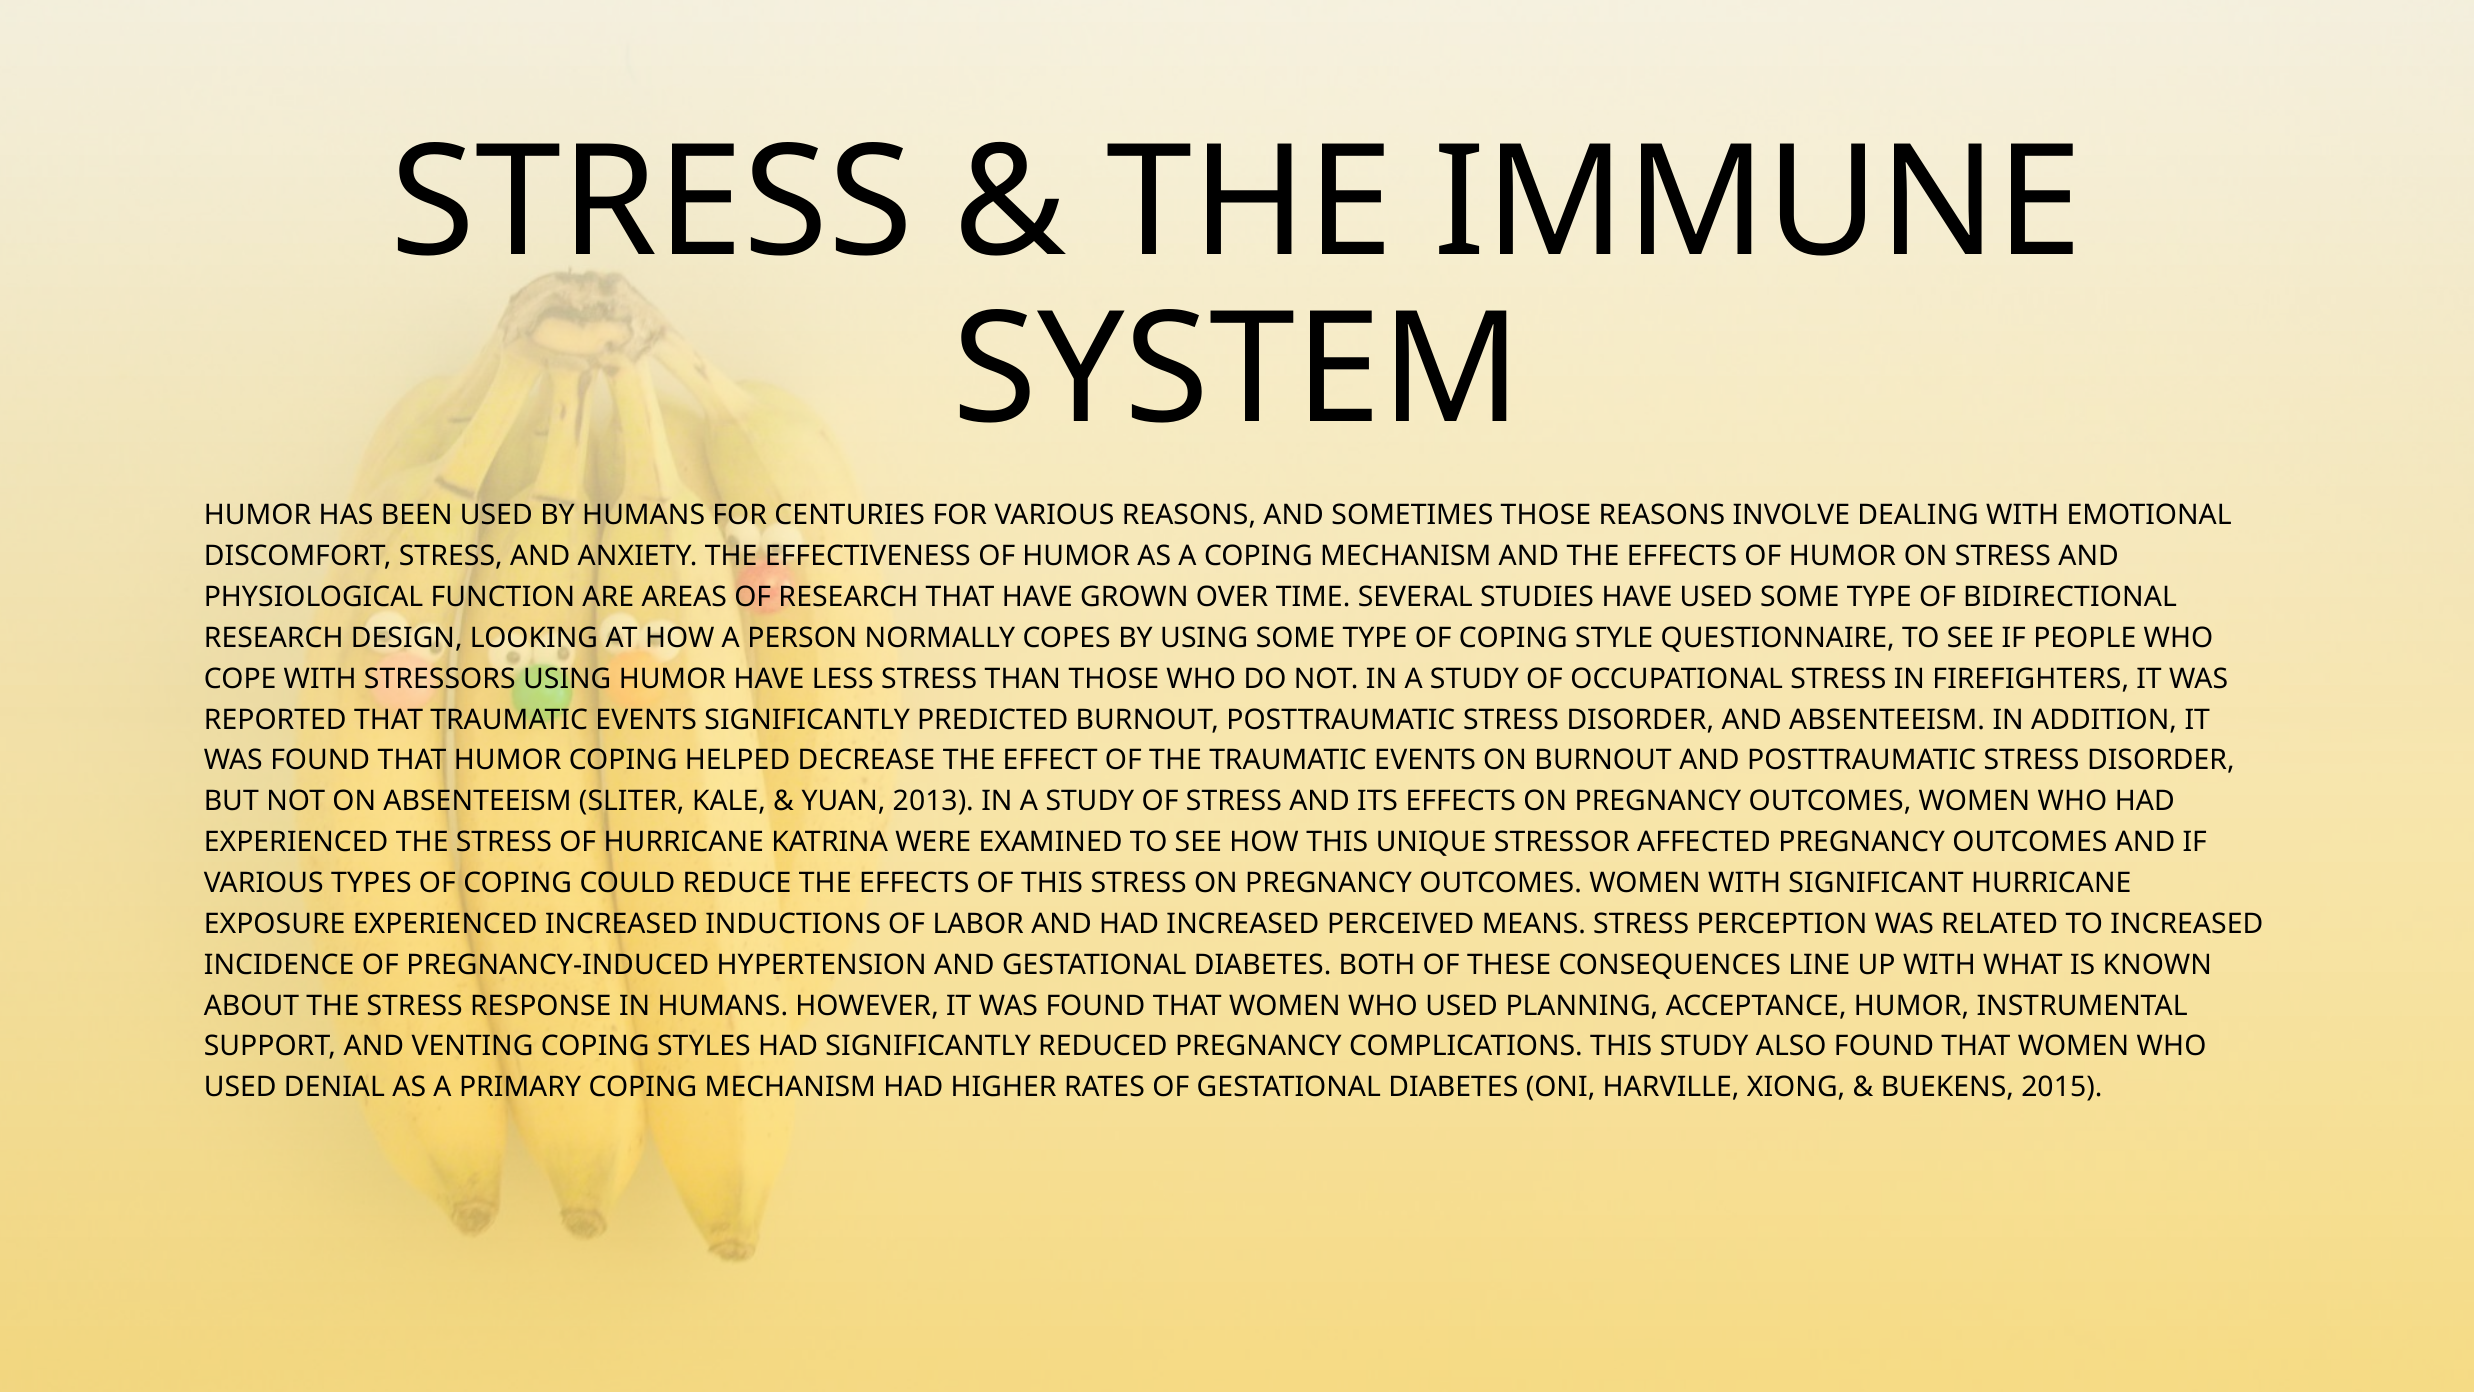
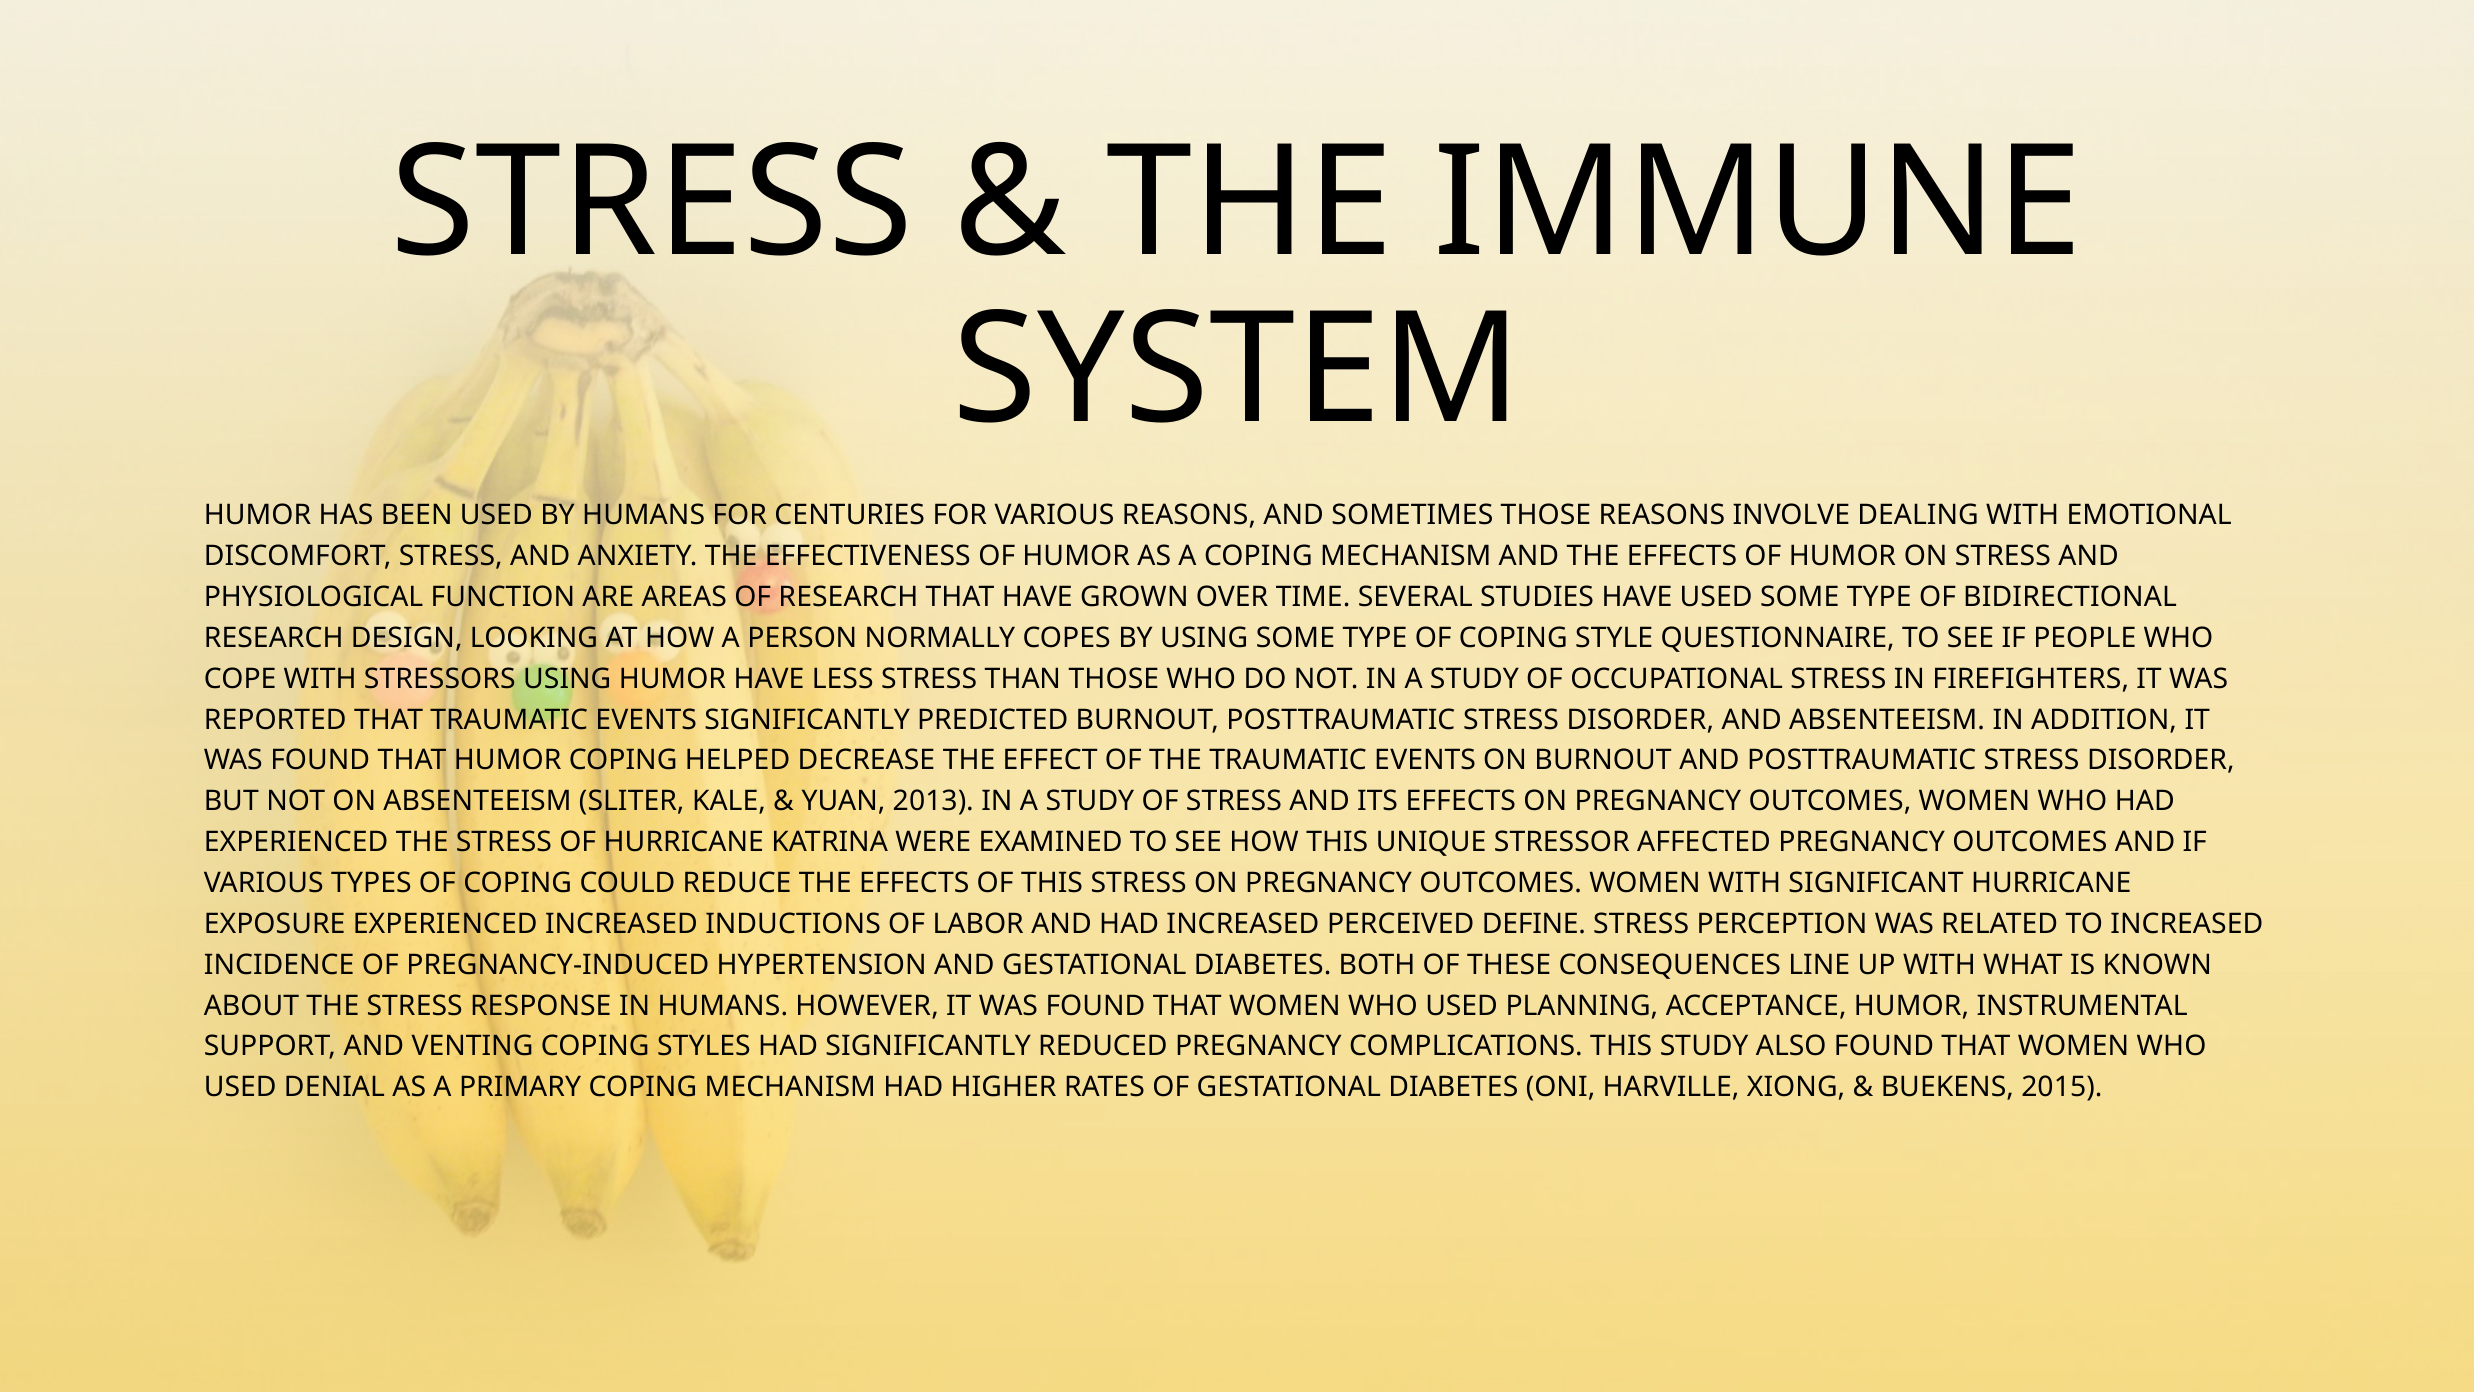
MEANS: MEANS -> DEFINE (1534, 924)
